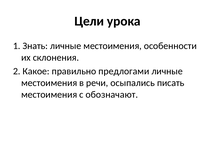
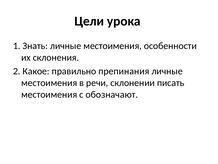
предлогами: предлогами -> препинания (124, 71)
осыпались: осыпались -> склонении (133, 83)
